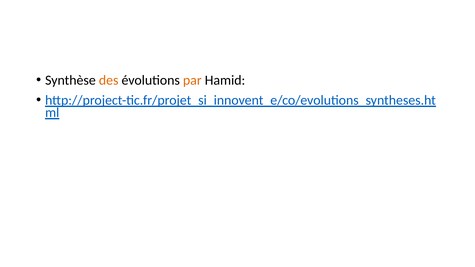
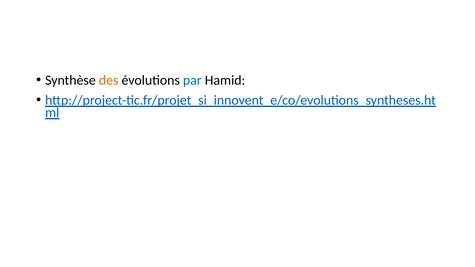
par colour: orange -> blue (192, 80)
